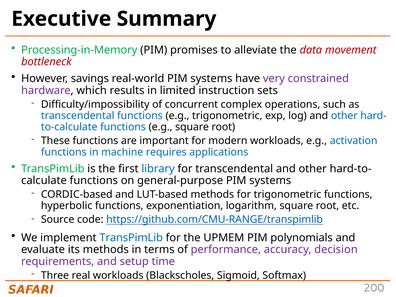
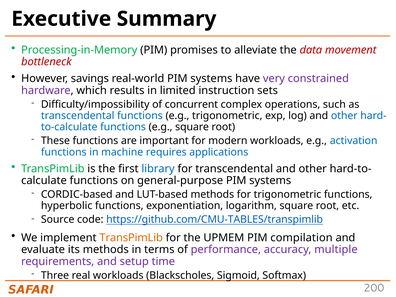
https://github.com/CMU-RANGE/transpimlib: https://github.com/CMU-RANGE/transpimlib -> https://github.com/CMU-TABLES/transpimlib (215, 220)
TransPimLib colour: blue -> orange (131, 238)
polynomials: polynomials -> compilation (301, 238)
decision: decision -> multiple (336, 250)
